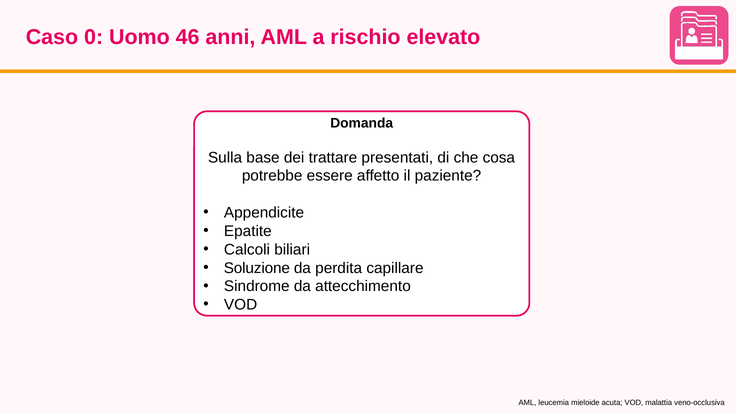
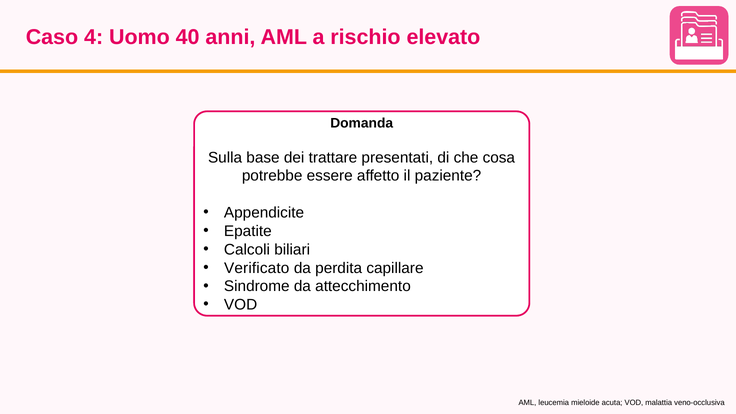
0: 0 -> 4 (94, 37)
46: 46 -> 40 (188, 37)
Soluzione: Soluzione -> Verificato (257, 268)
